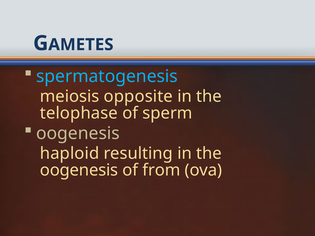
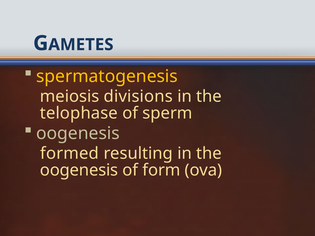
spermatogenesis colour: light blue -> yellow (107, 76)
opposite: opposite -> divisions (138, 96)
haploid: haploid -> formed (70, 153)
from: from -> form (161, 170)
